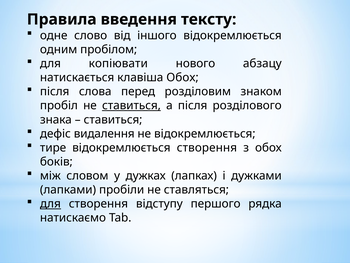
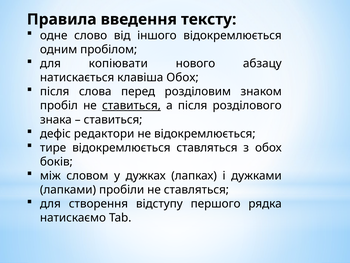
видалення: видалення -> редактори (104, 133)
відокремлюється створення: створення -> ставляться (207, 147)
для underline: present -> none (50, 203)
